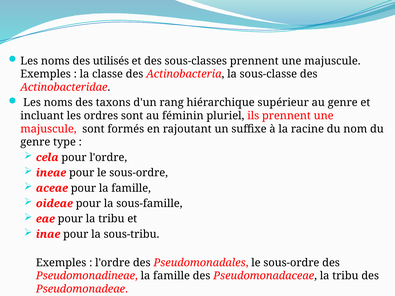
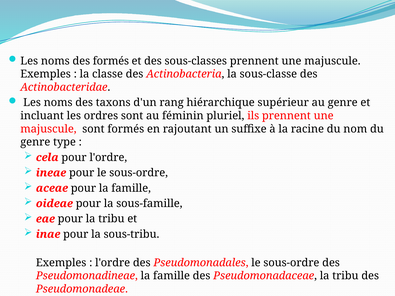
des utilisés: utilisés -> formés (111, 61)
